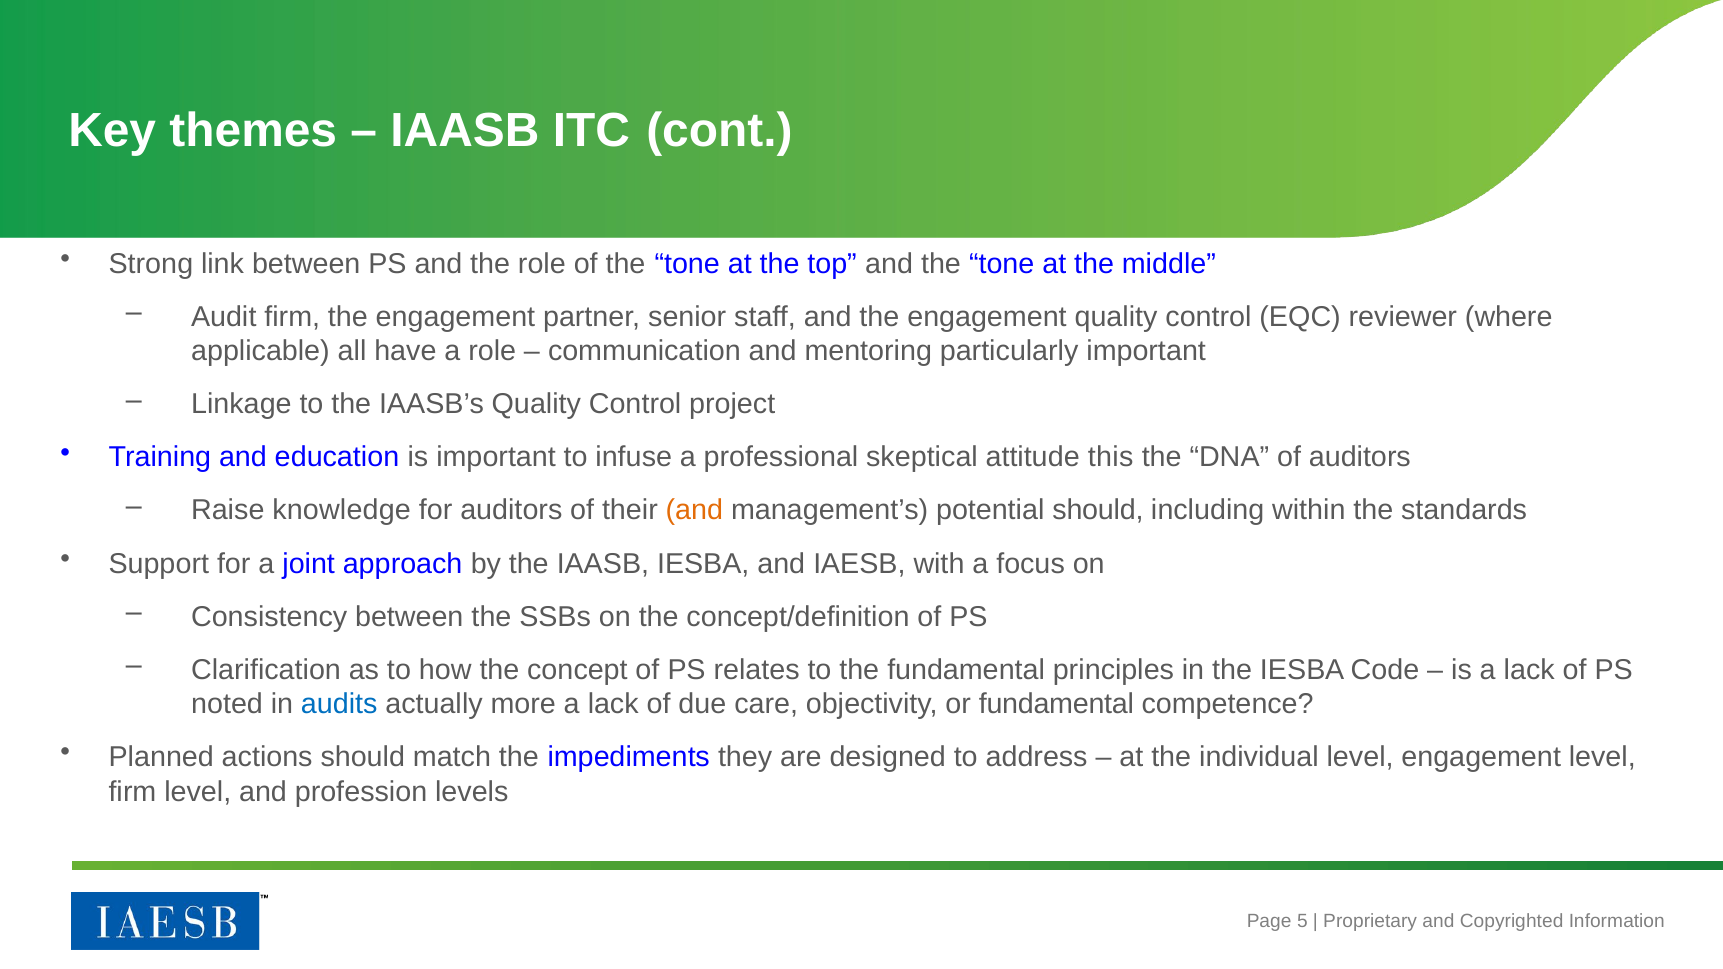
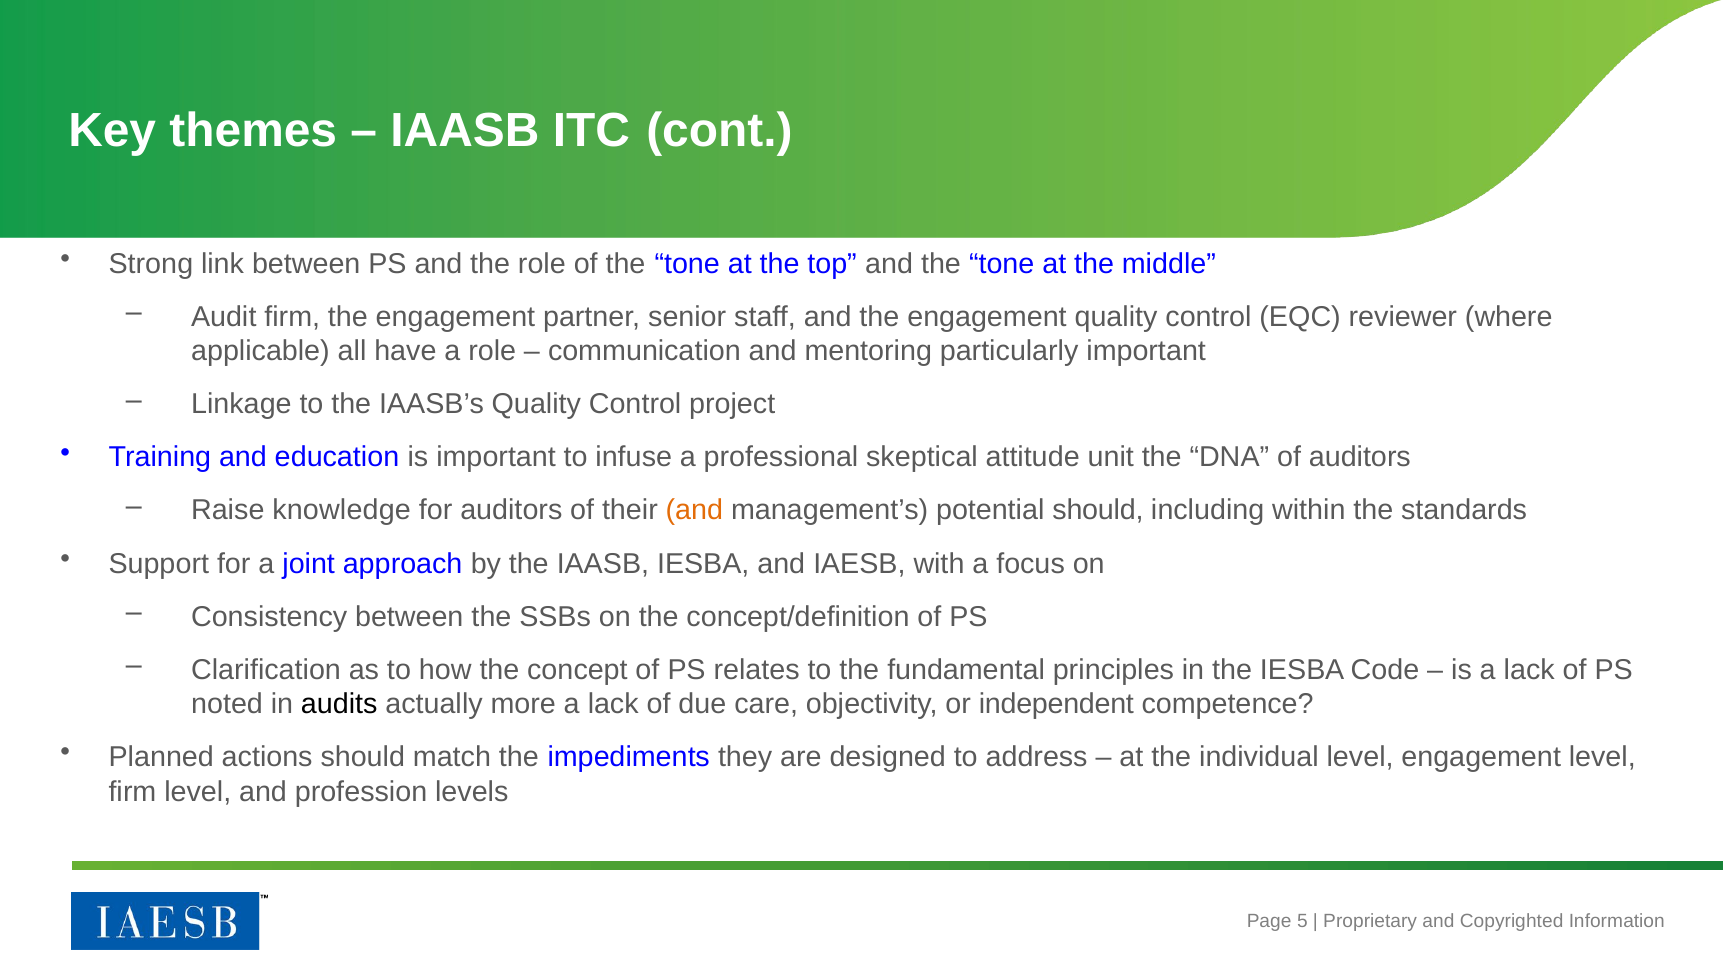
this: this -> unit (1111, 458)
audits colour: blue -> black (339, 704)
or fundamental: fundamental -> independent (1056, 704)
